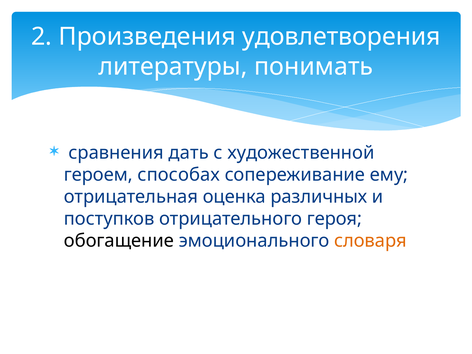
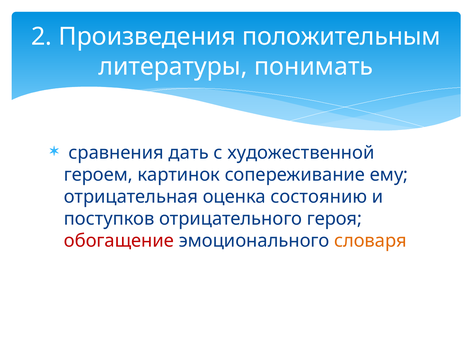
удовлетворения: удовлетворения -> положительным (342, 37)
способах: способах -> картинок (179, 175)
различных: различных -> состоянию (319, 197)
обогащение colour: black -> red (119, 241)
